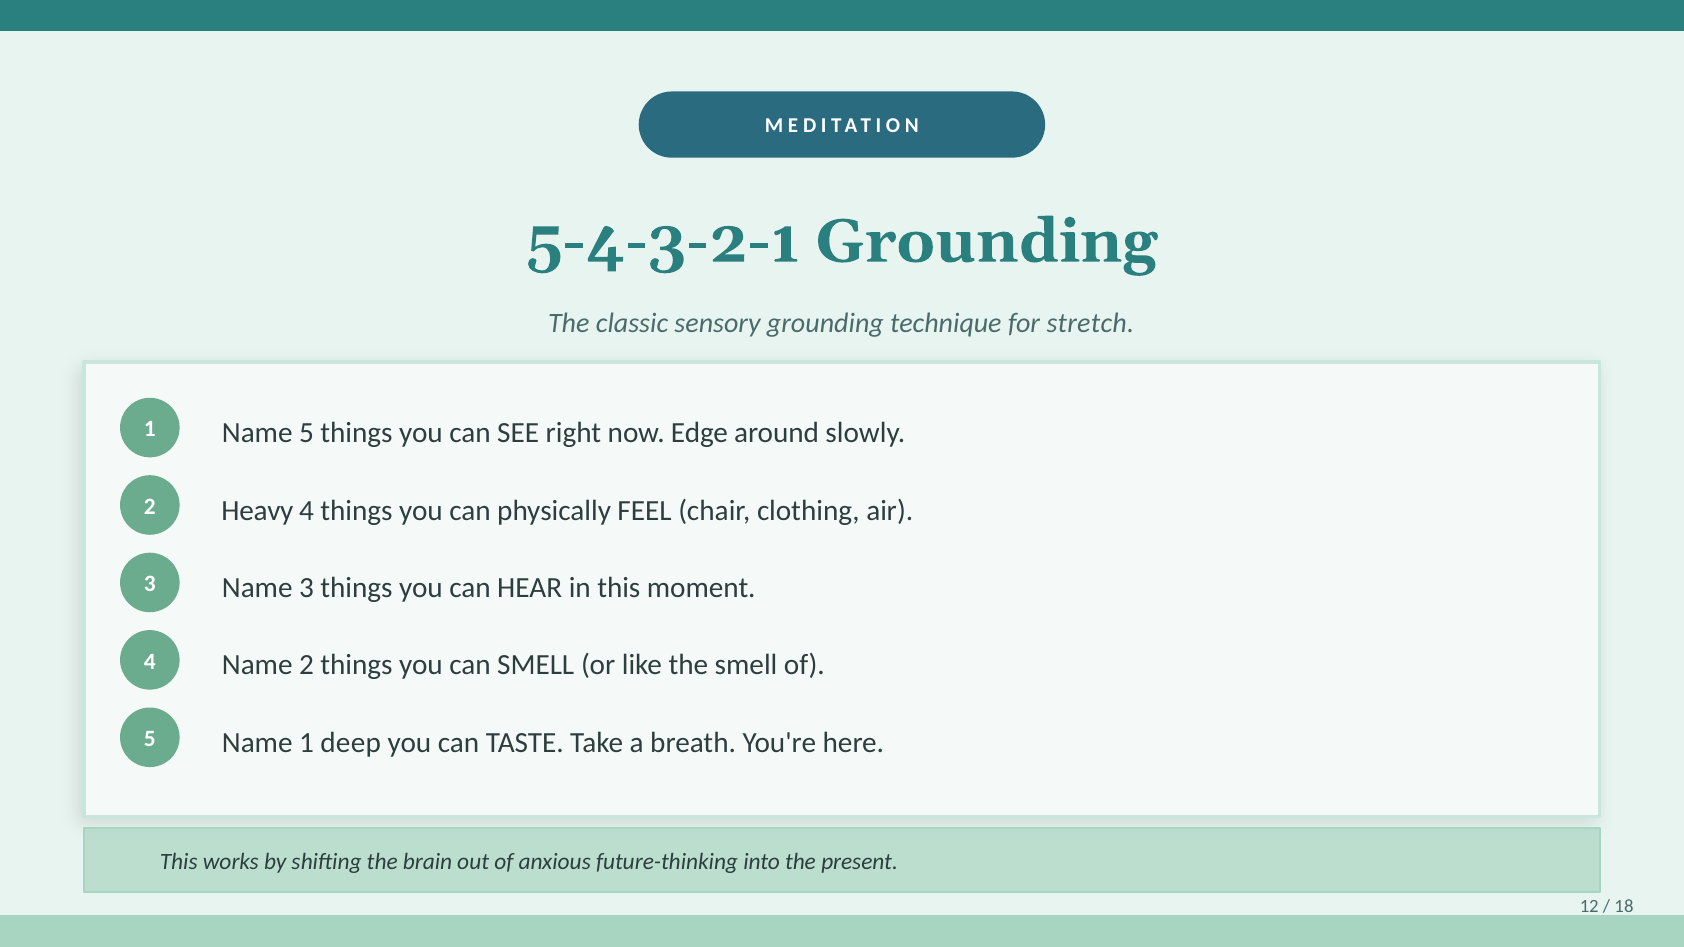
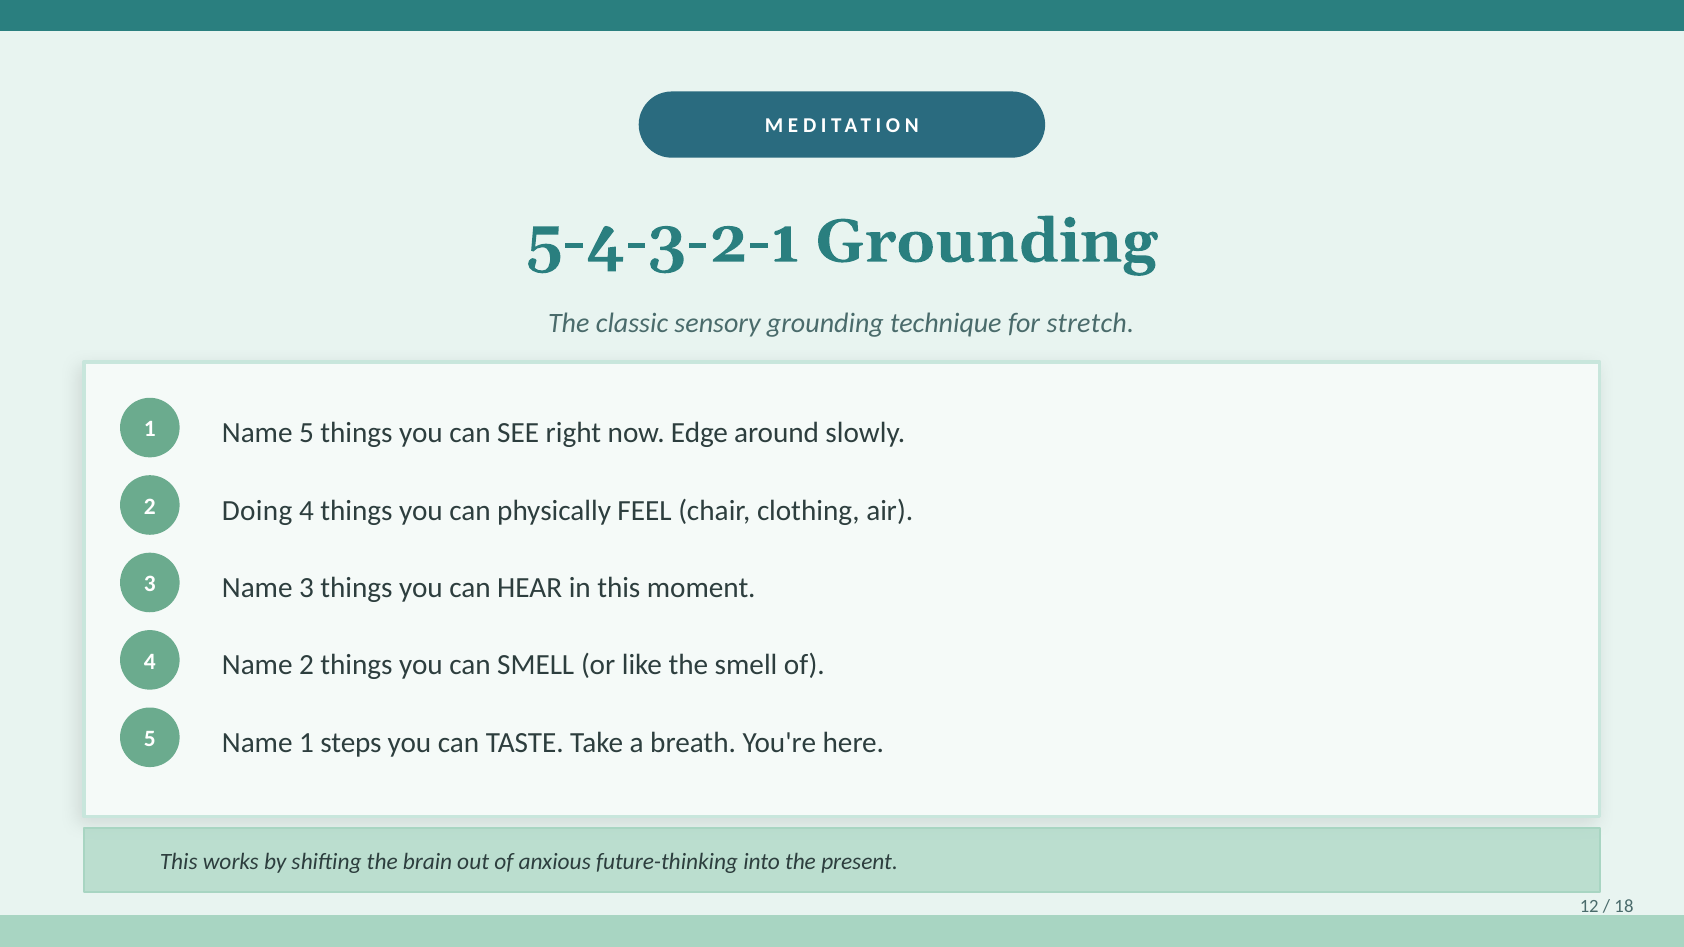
Heavy: Heavy -> Doing (257, 511)
deep: deep -> steps (351, 743)
